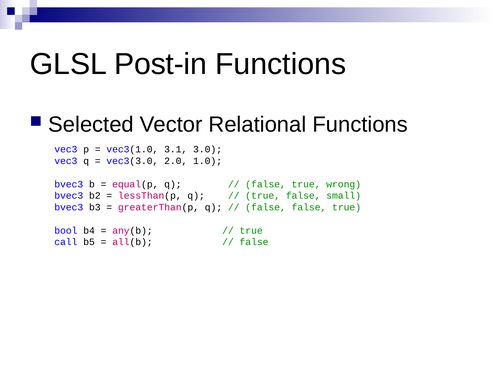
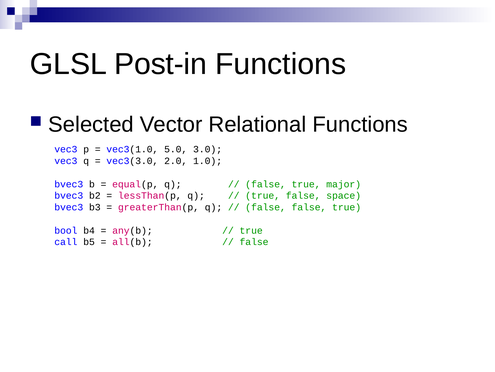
3.1: 3.1 -> 5.0 (176, 149)
wrong: wrong -> major (344, 184)
small: small -> space (344, 195)
